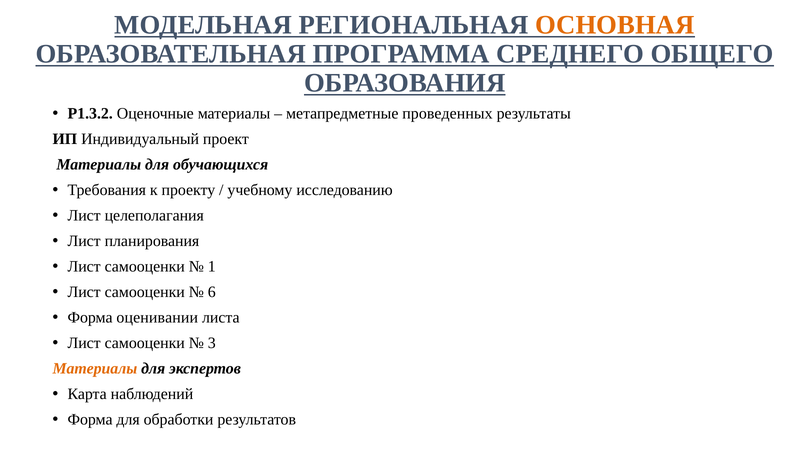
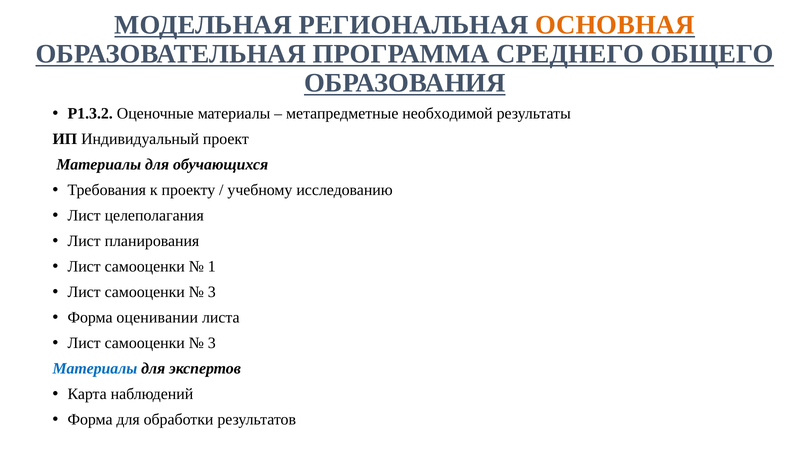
проведенных: проведенных -> необходимой (448, 114)
6: 6 -> 3 (212, 292)
Материалы colour: orange -> blue (95, 369)
